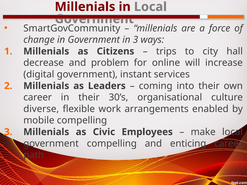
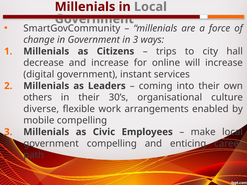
and problem: problem -> increase (110, 63)
career: career -> others (38, 98)
